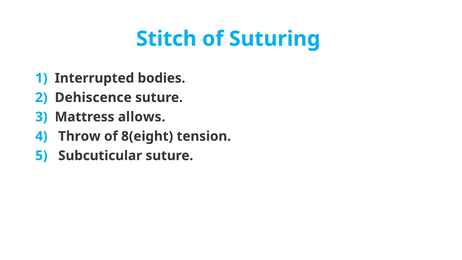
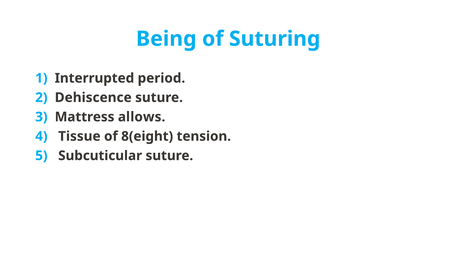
Stitch: Stitch -> Being (166, 39)
bodies: bodies -> period (161, 78)
Throw: Throw -> Tissue (79, 136)
